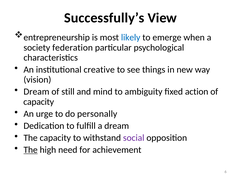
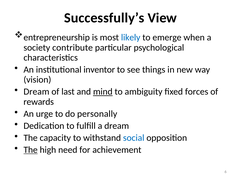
federation: federation -> contribute (73, 48)
creative: creative -> inventor (99, 70)
still: still -> last (68, 92)
mind underline: none -> present (103, 92)
action: action -> forces (197, 92)
capacity: capacity -> rewards (39, 102)
social colour: purple -> blue (134, 138)
